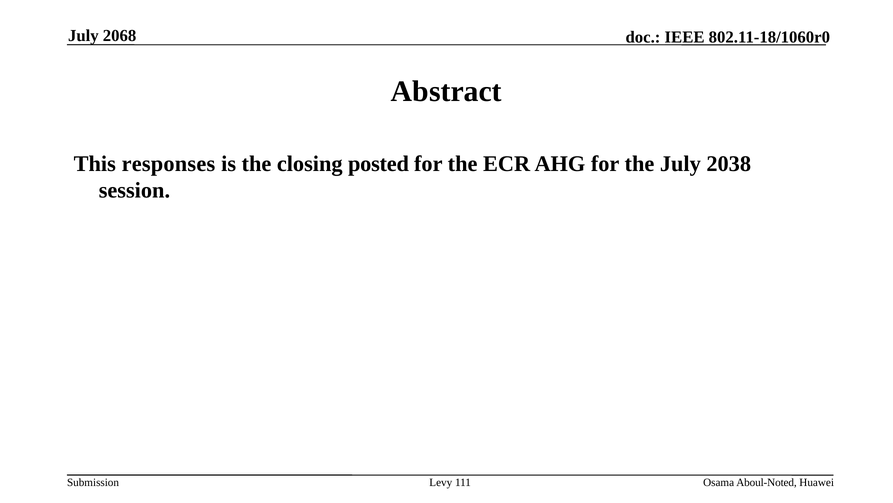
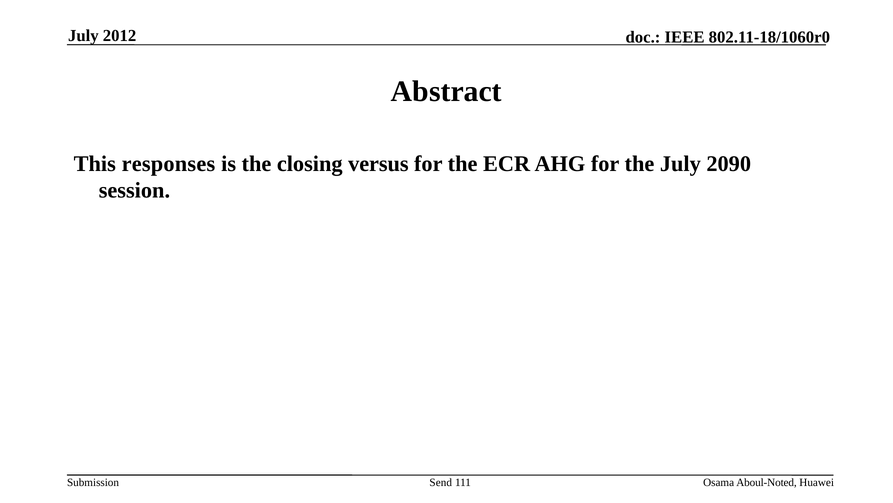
2068: 2068 -> 2012 (120, 36)
posted: posted -> versus (378, 163)
2038: 2038 -> 2090 (729, 163)
Levy: Levy -> Send (441, 482)
